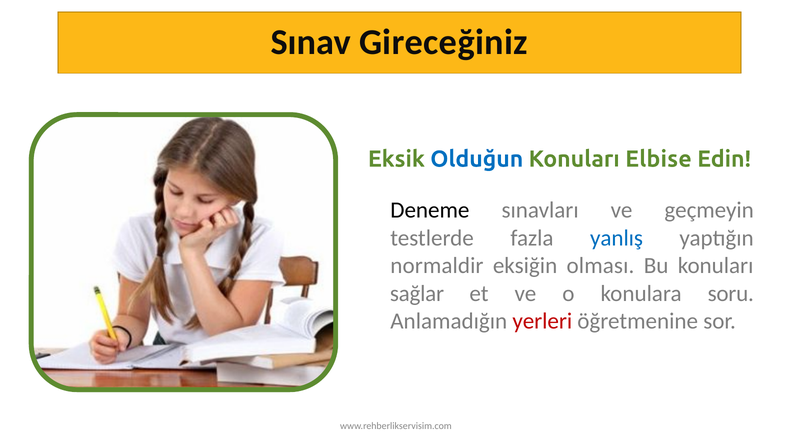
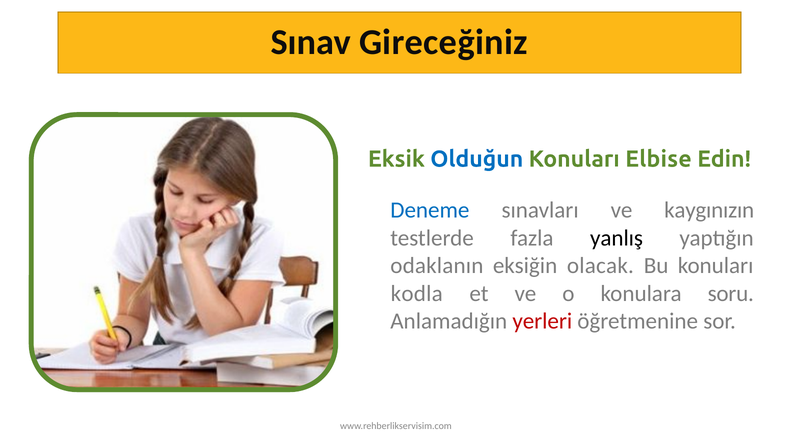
Deneme colour: black -> blue (430, 210)
geçmeyin: geçmeyin -> kaygınızın (709, 210)
yanlış colour: blue -> black (617, 238)
normaldir: normaldir -> odaklanın (437, 266)
olması: olması -> olacak (600, 266)
sağlar: sağlar -> kodla (417, 293)
